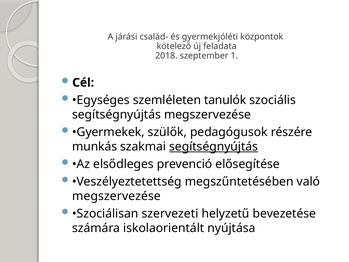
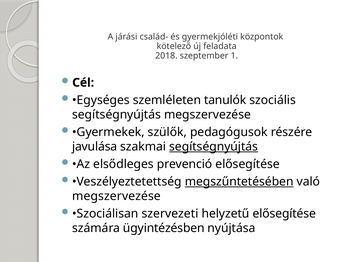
munkás: munkás -> javulása (95, 147)
megszűntetésében underline: none -> present (239, 181)
helyzetű bevezetése: bevezetése -> elősegítése (284, 213)
iskolaorientált: iskolaorientált -> ügyintézésben (164, 228)
